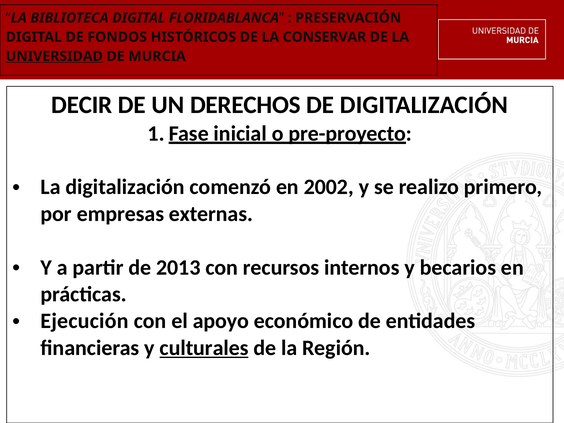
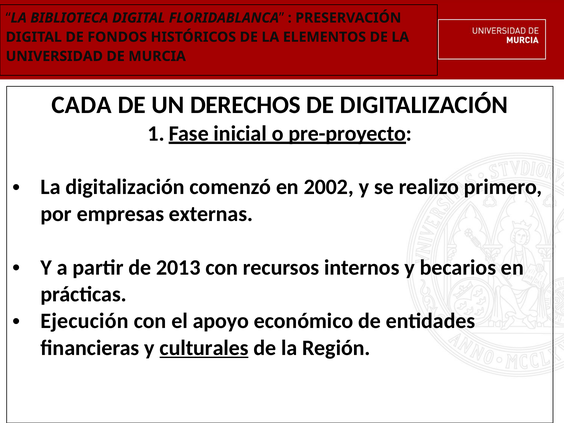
CONSERVAR: CONSERVAR -> ELEMENTOS (324, 37)
UNIVERSIDAD underline: present -> none (54, 56)
DECIR: DECIR -> CADA (82, 105)
